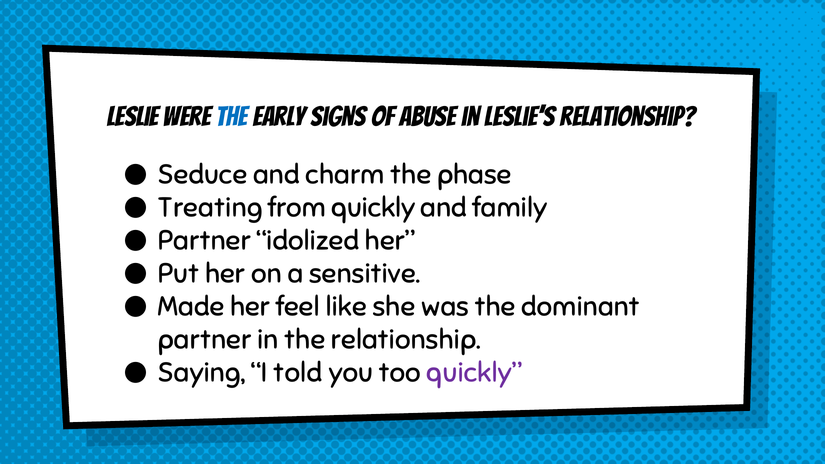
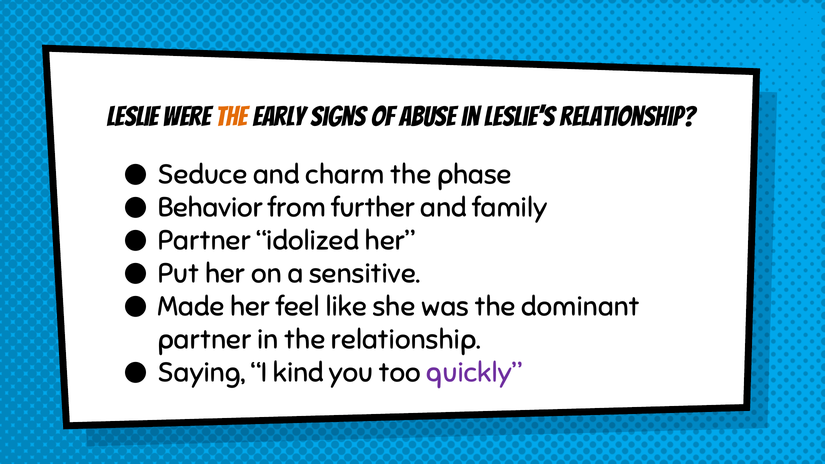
the colour: blue -> orange (232, 117)
Treating: Treating -> Behavior (210, 208)
from quickly: quickly -> further (373, 208)
told: told -> kind (298, 373)
